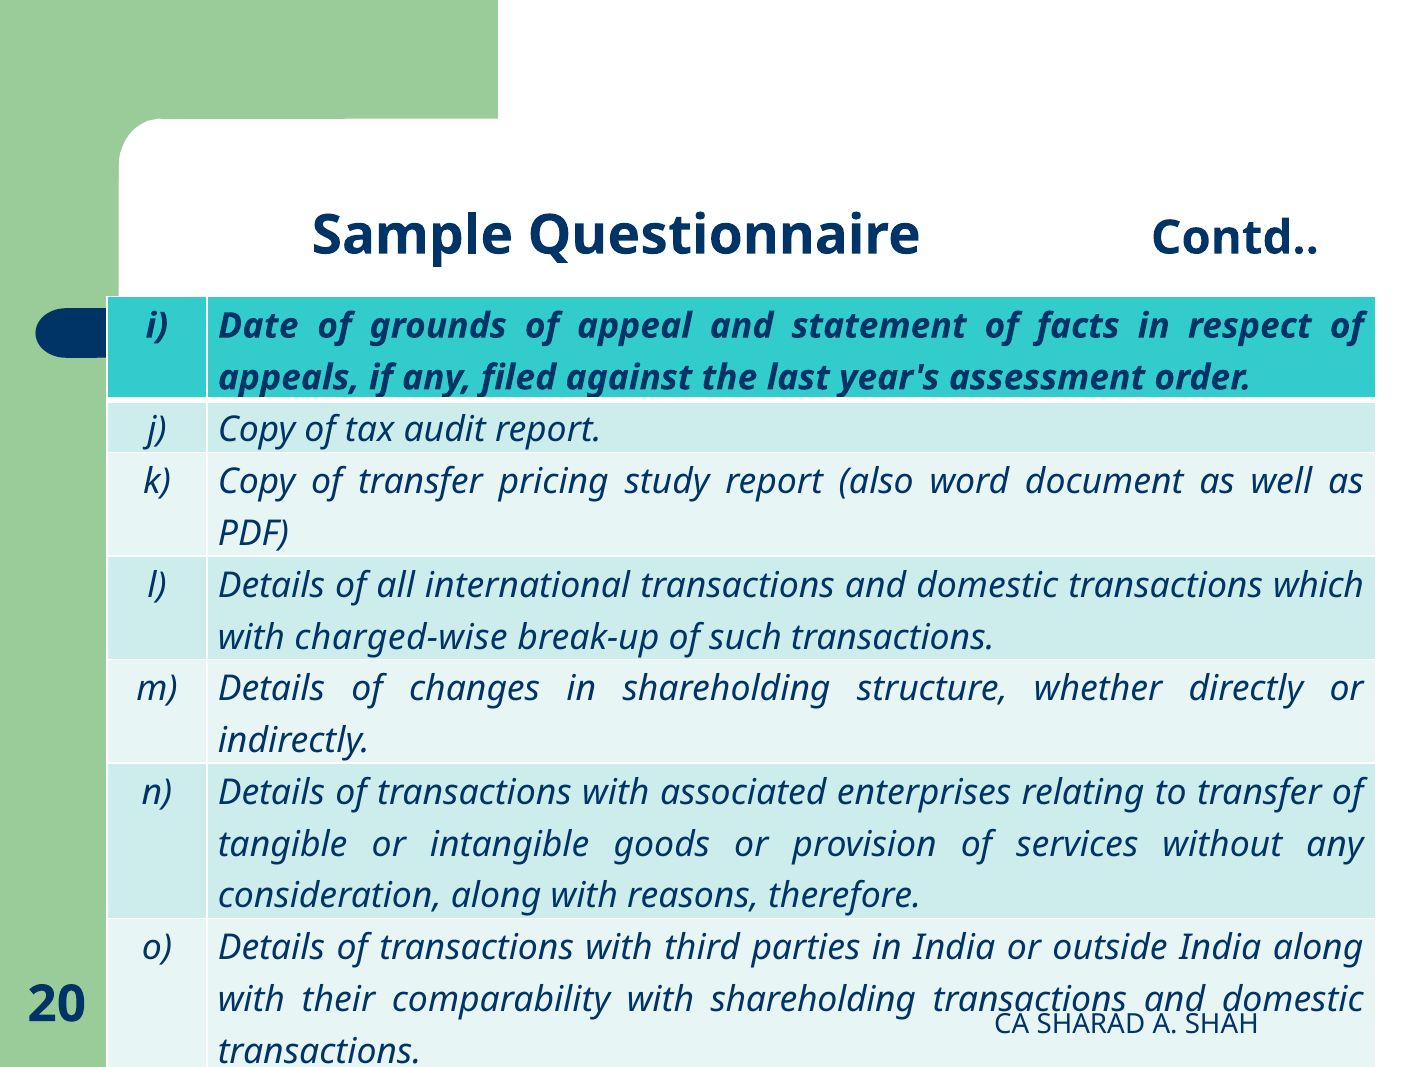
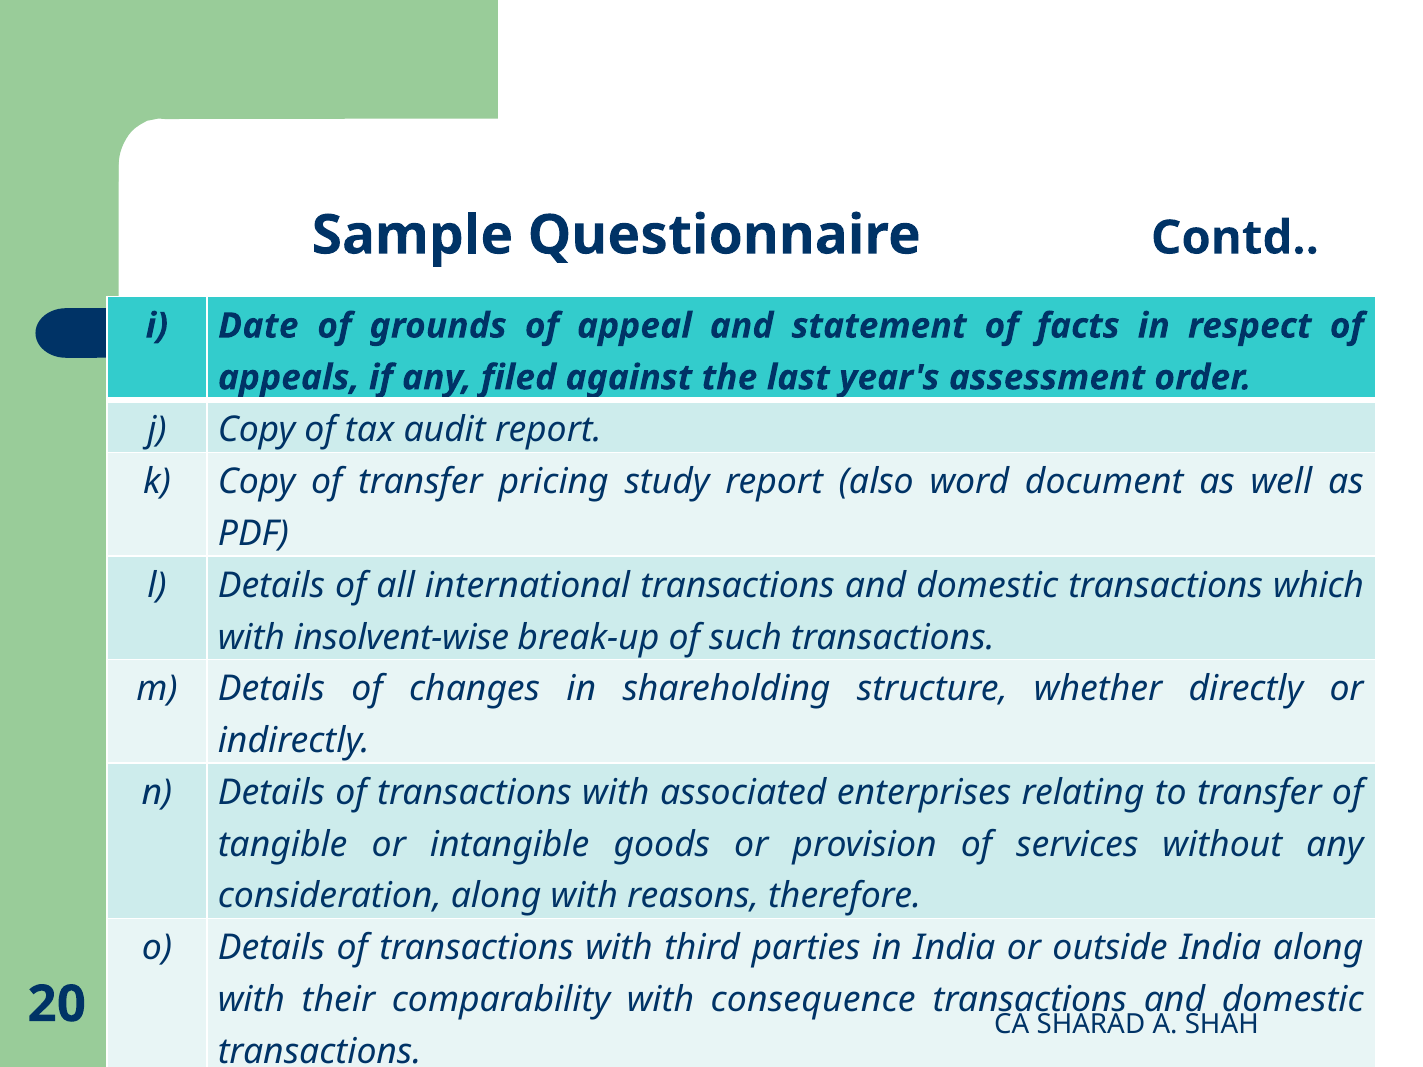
charged-wise: charged-wise -> insolvent-wise (401, 638)
with shareholding: shareholding -> consequence (813, 1000)
